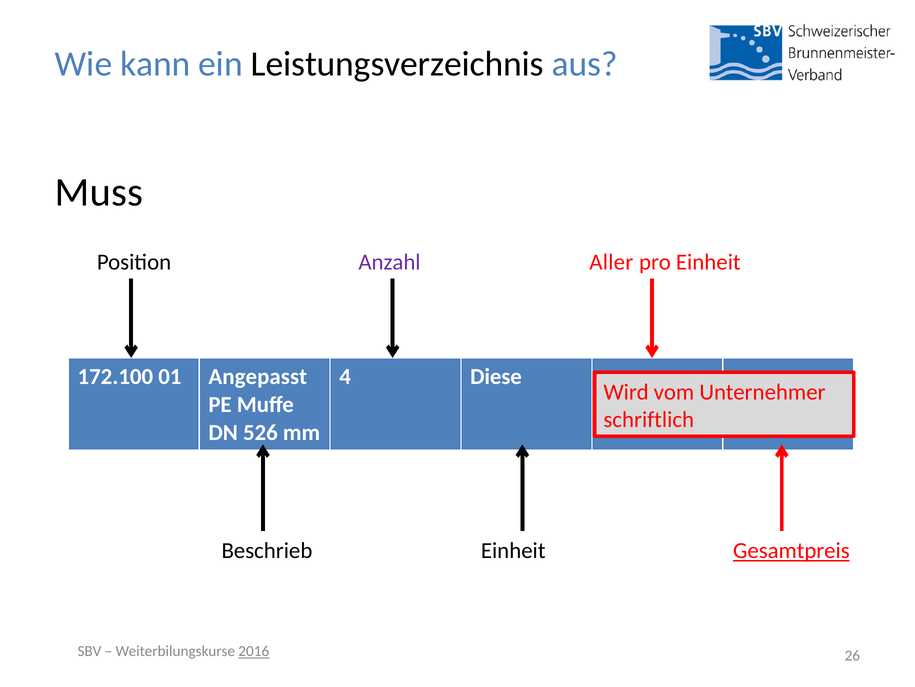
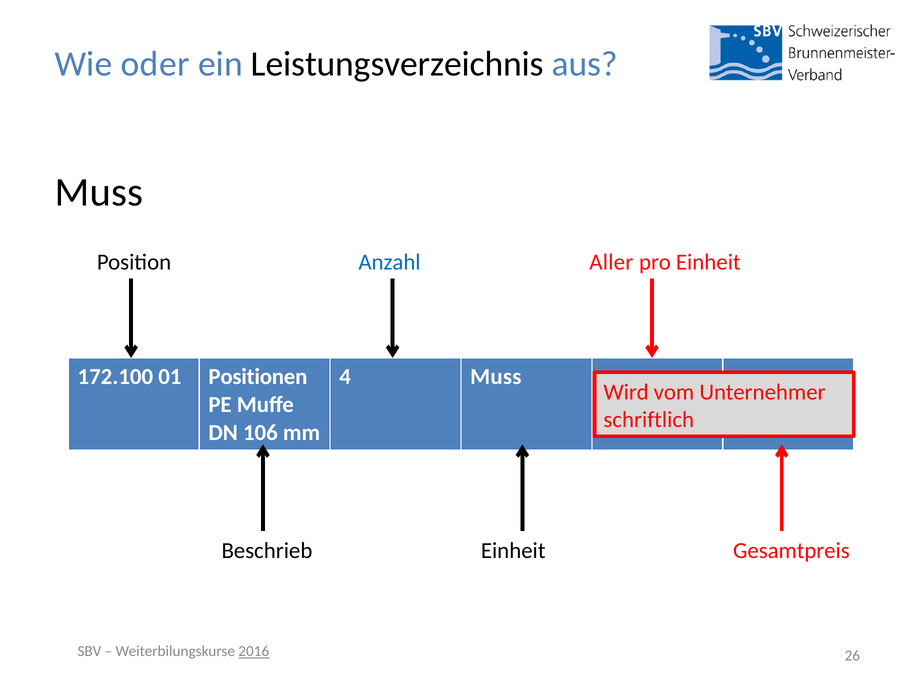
kann: kann -> oder (155, 64)
Anzahl colour: purple -> blue (389, 262)
Angepasst: Angepasst -> Positionen (258, 376)
4 Diese: Diese -> Muss (496, 376)
526: 526 -> 106 (260, 432)
Gesamtpreis underline: present -> none (791, 550)
